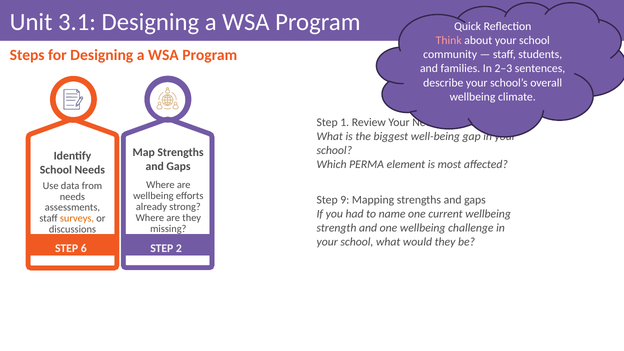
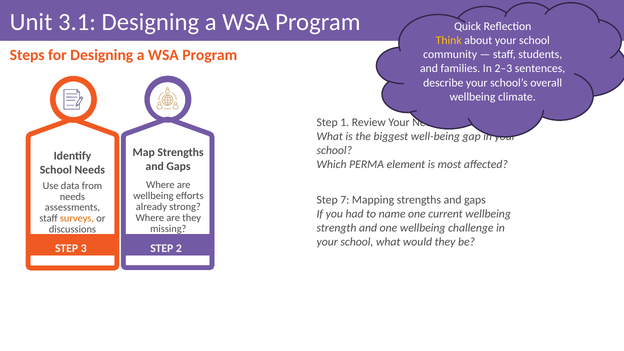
Think colour: pink -> yellow (449, 41)
9: 9 -> 7 (345, 200)
6: 6 -> 3 (84, 249)
